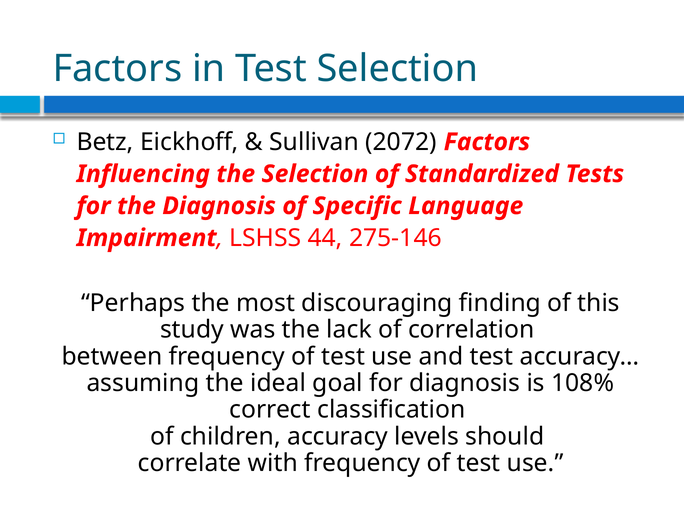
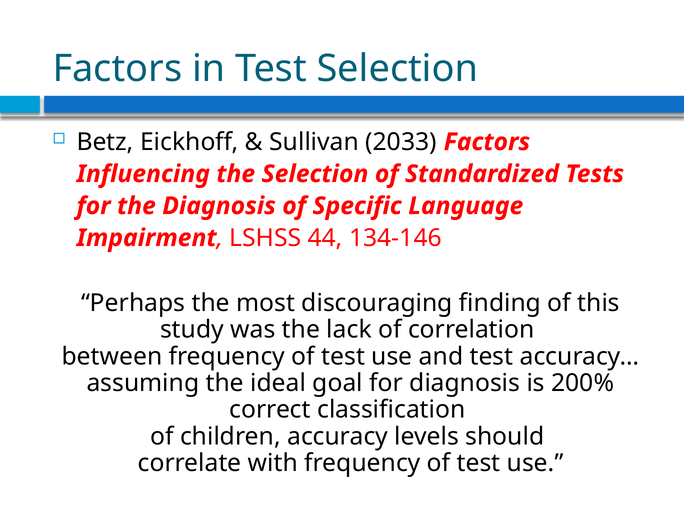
2072: 2072 -> 2033 (401, 142)
275-146: 275-146 -> 134-146 (395, 238)
108%: 108% -> 200% (583, 383)
